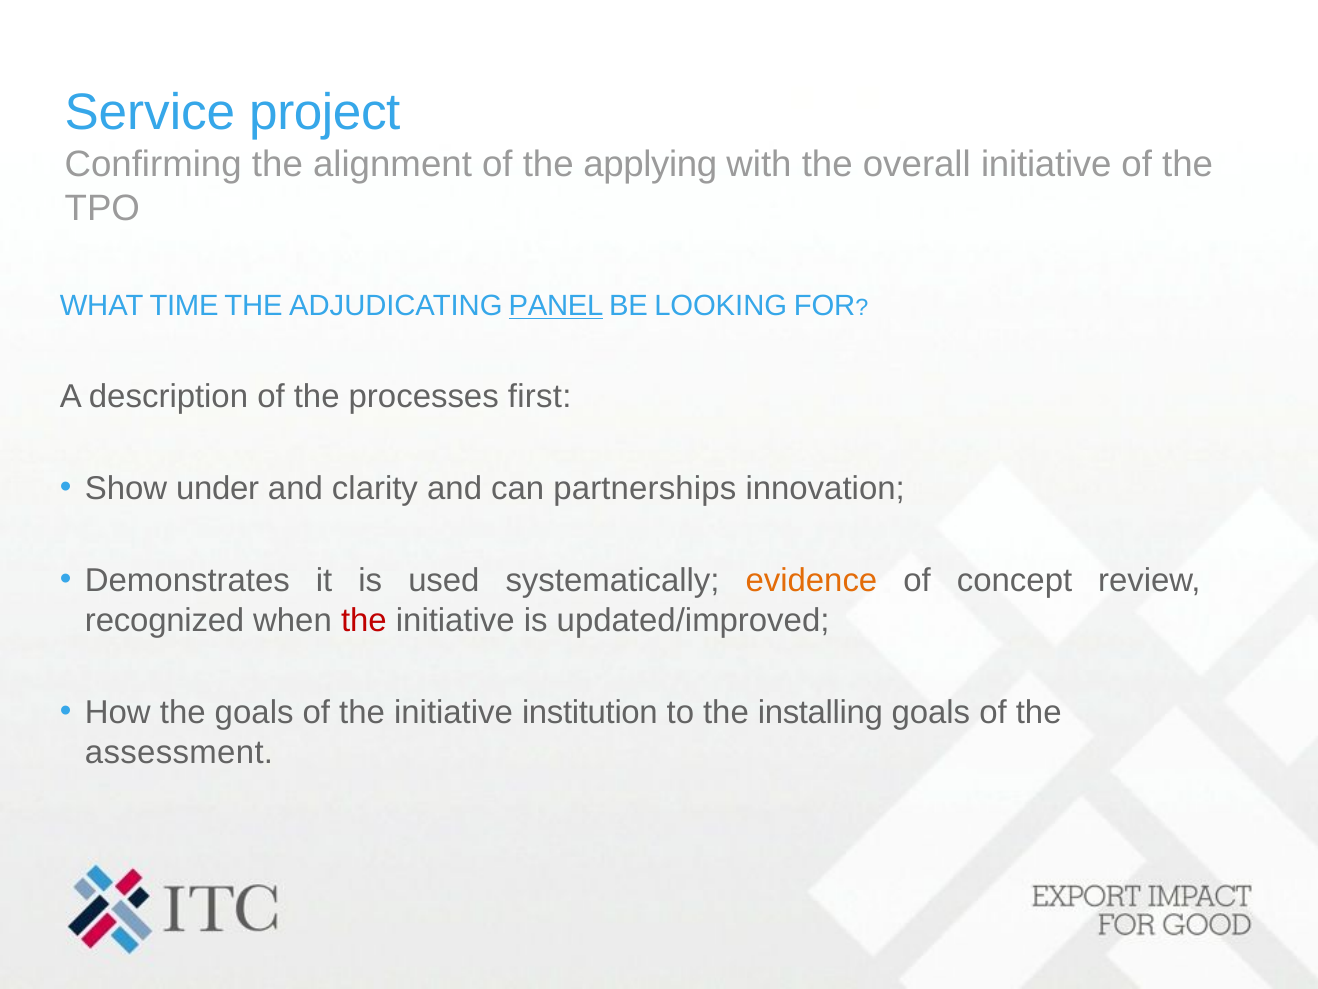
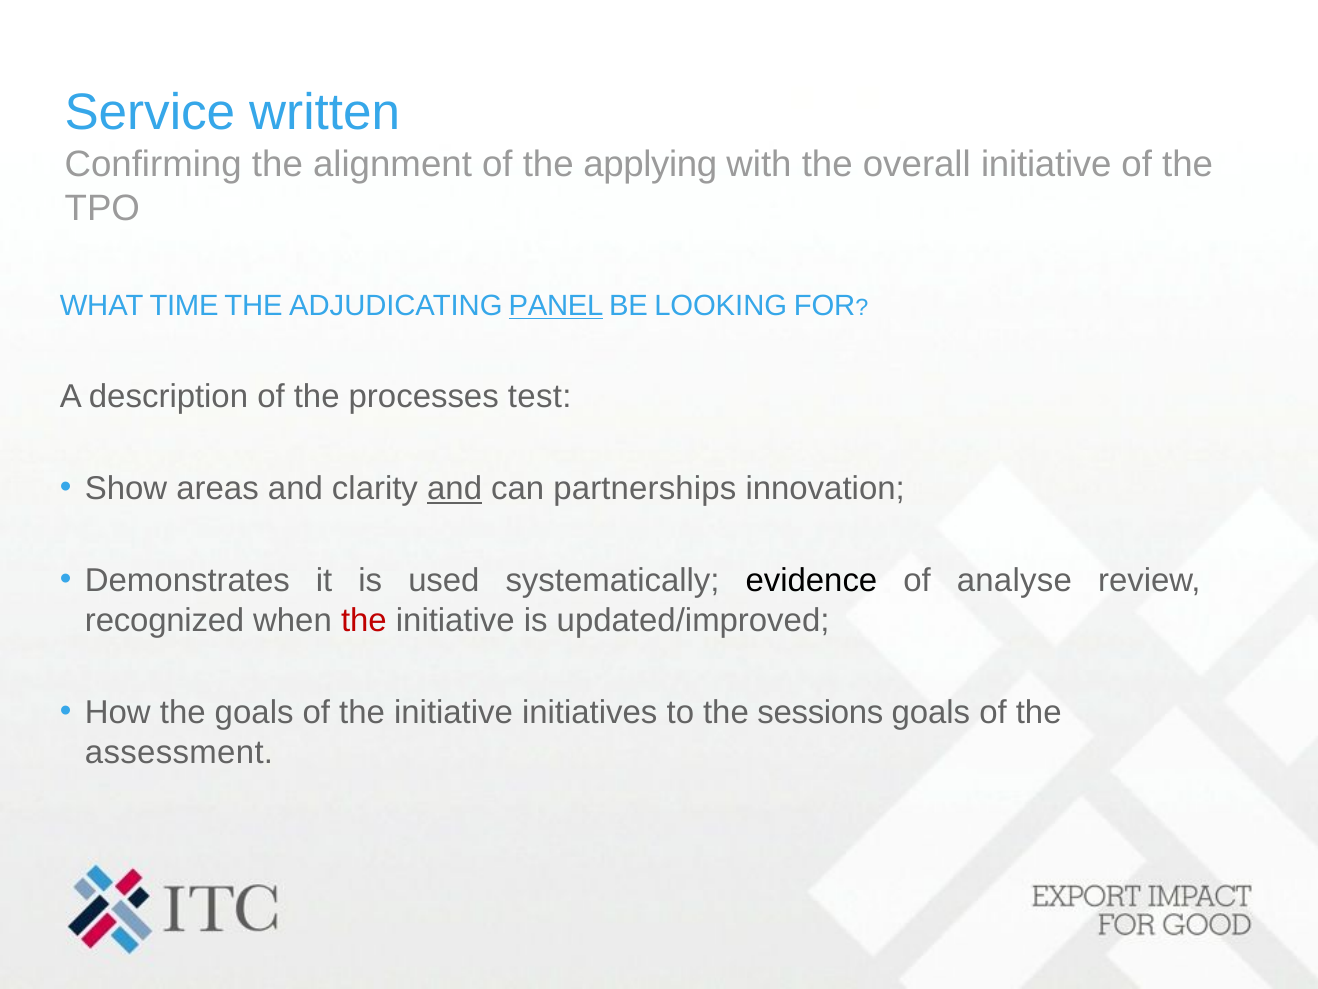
project: project -> written (325, 113)
first: first -> test (540, 396)
under: under -> areas (218, 488)
and underline: none -> present (455, 488)
evidence colour: orange -> black (811, 581)
concept: concept -> analyse (1014, 581)
institution: institution -> initiatives (590, 712)
installing: installing -> sessions (820, 712)
